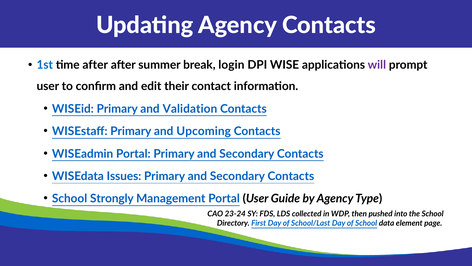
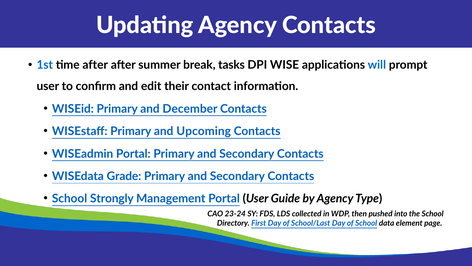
login: login -> tasks (232, 65)
will colour: purple -> blue (377, 65)
Validation: Validation -> December (190, 109)
Issues: Issues -> Grade (124, 176)
